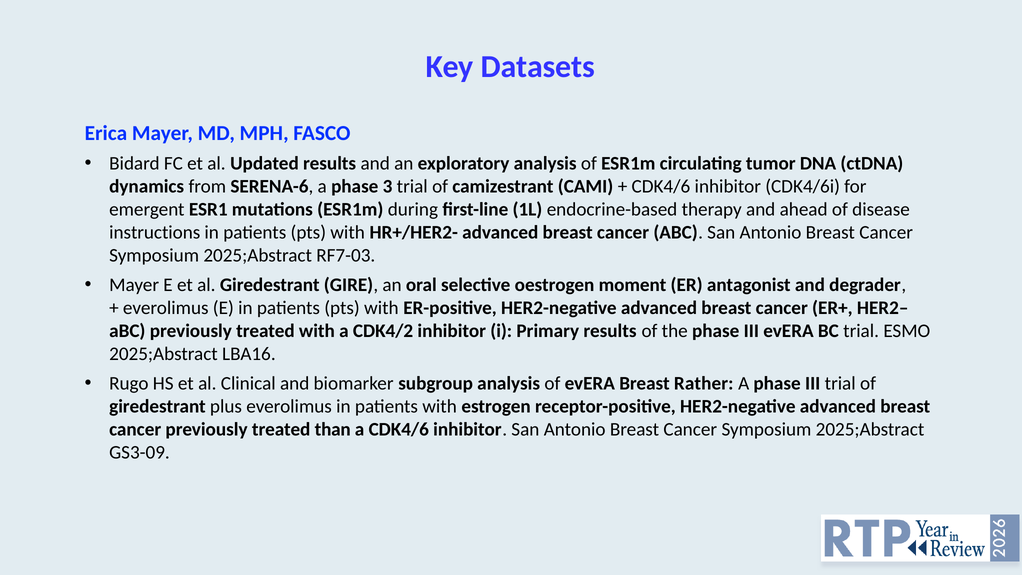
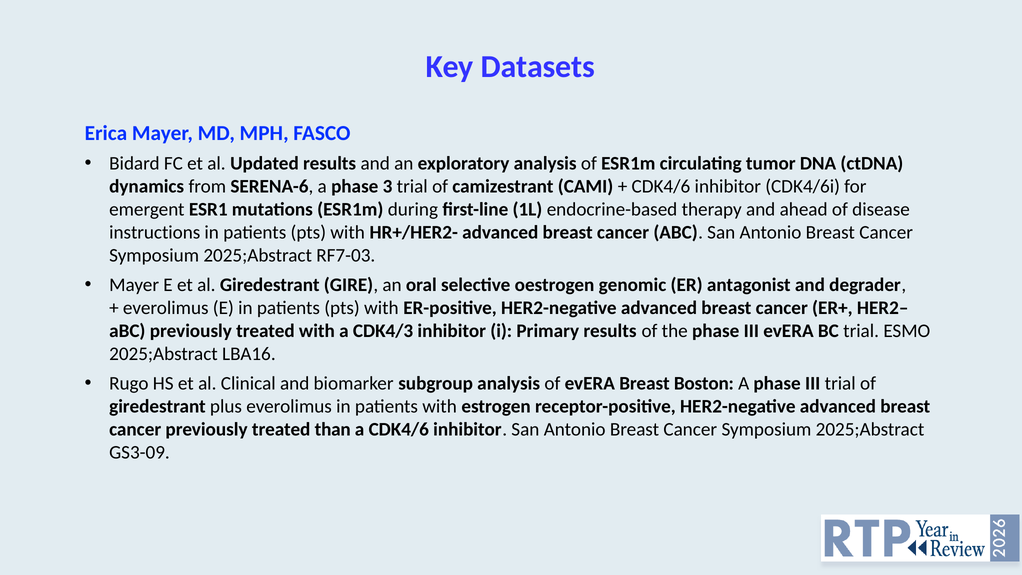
moment: moment -> genomic (632, 285)
CDK4/2: CDK4/2 -> CDK4/3 (383, 331)
Rather: Rather -> Boston (704, 383)
